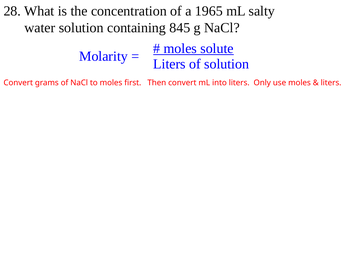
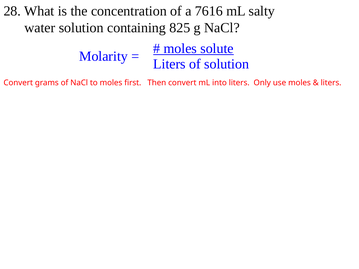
1965: 1965 -> 7616 (209, 11)
845: 845 -> 825 (180, 28)
